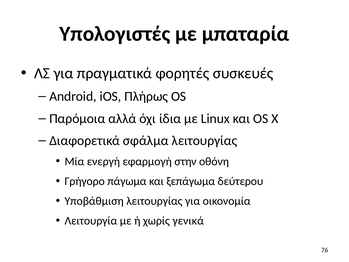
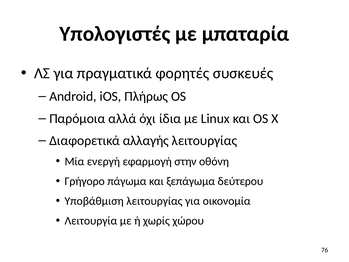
σφάλμα: σφάλμα -> αλλαγής (146, 141)
γενικά: γενικά -> χώρου (188, 221)
